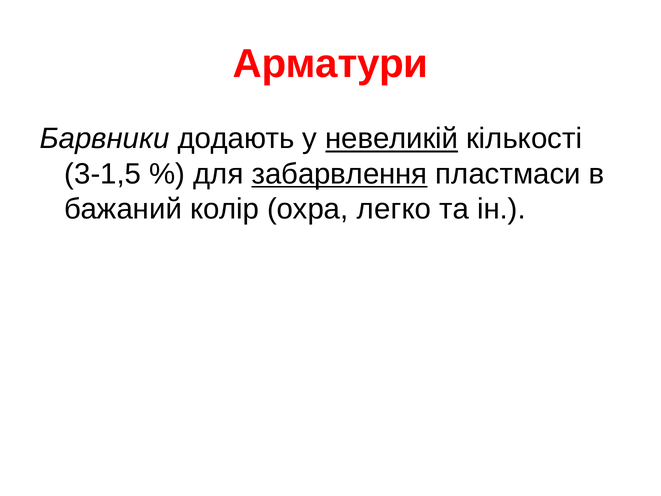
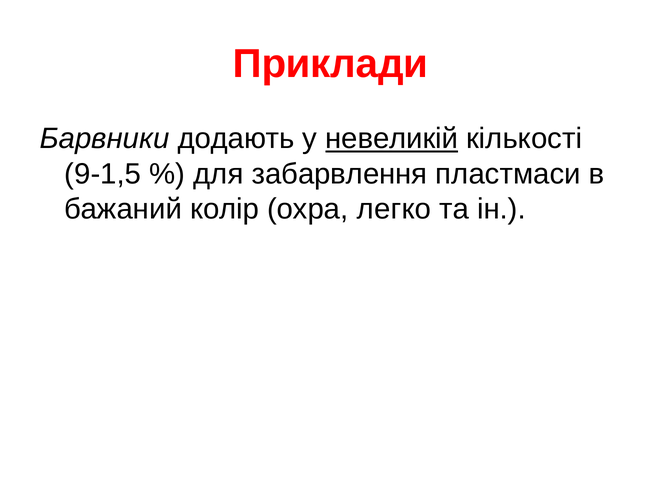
Арматури: Арматури -> Приклади (330, 64)
3-1,5: 3-1,5 -> 9-1,5 (103, 174)
забарвлення underline: present -> none (340, 174)
